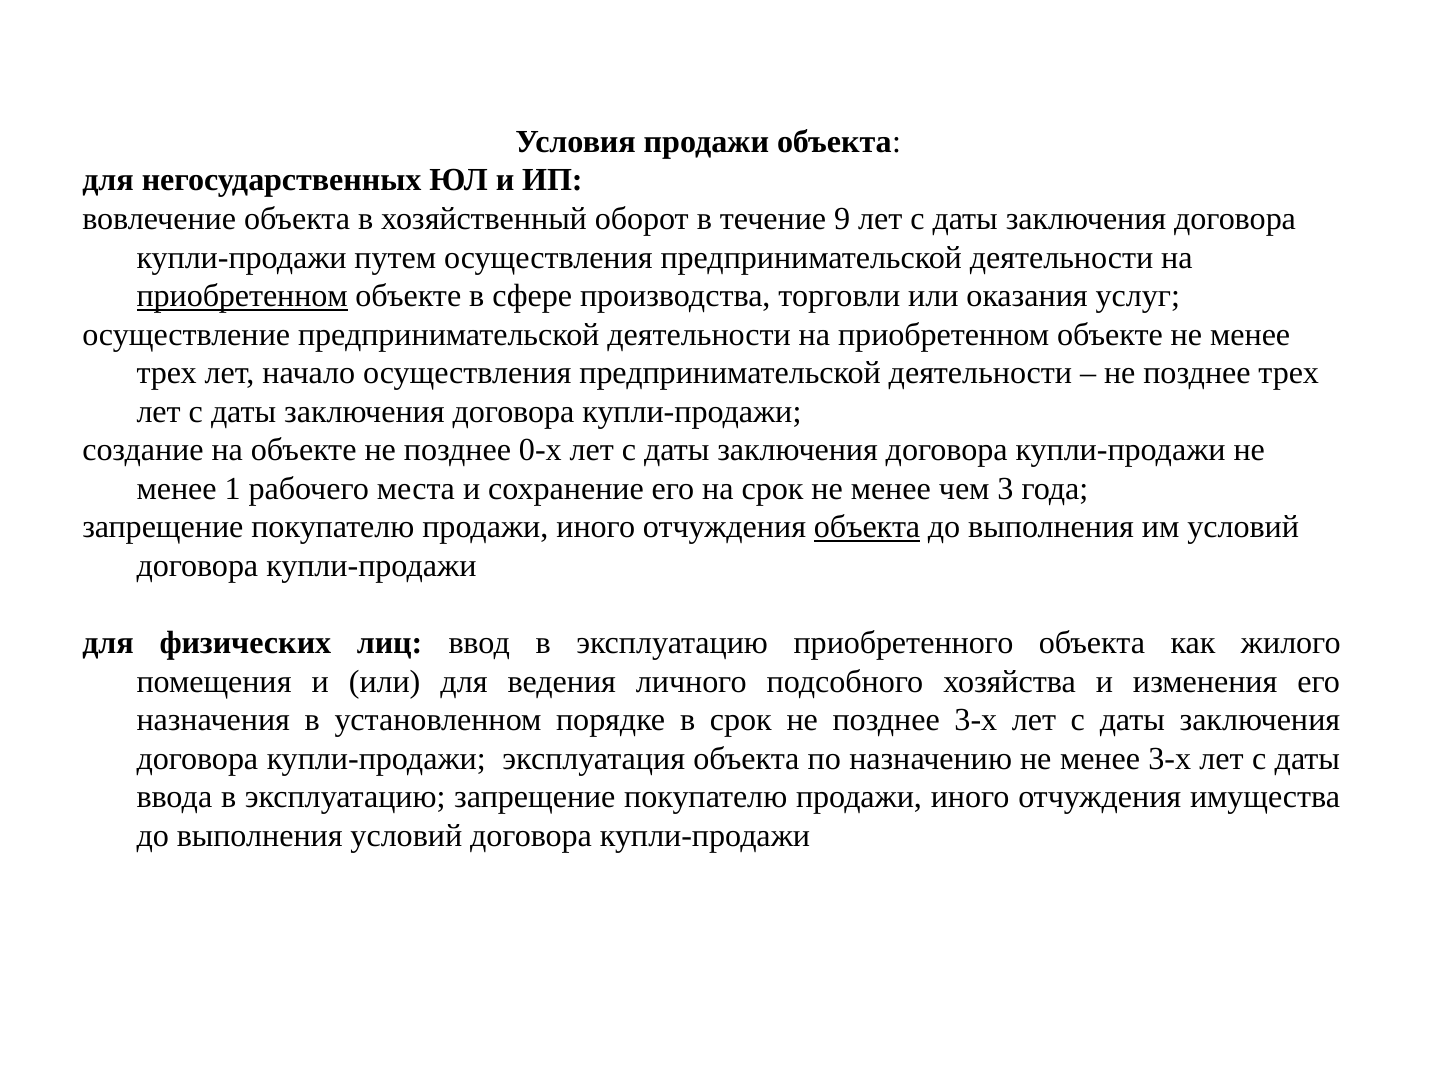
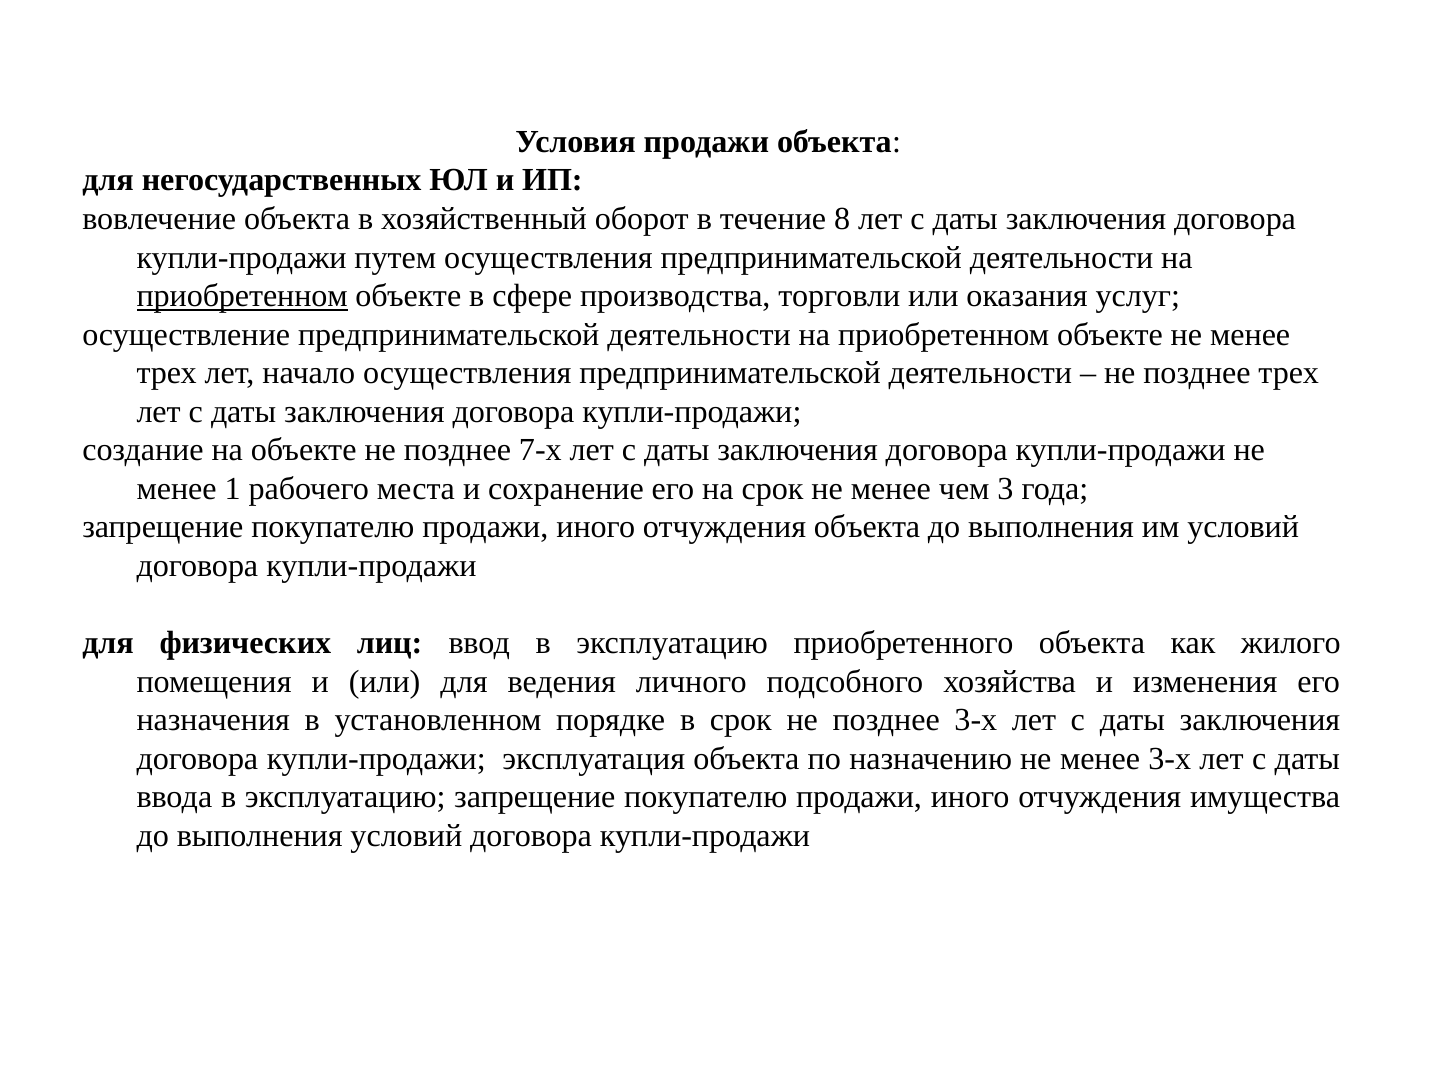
9: 9 -> 8 (842, 219)
0-х: 0-х -> 7-х (540, 450)
объекта underline: present -> none (867, 527)
